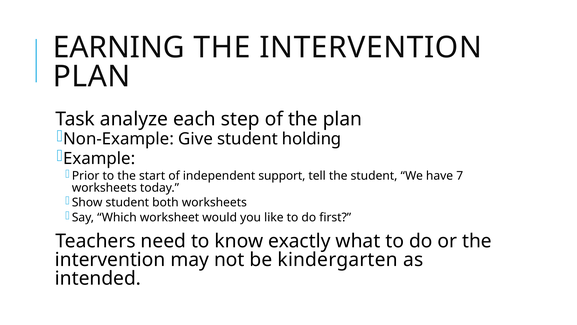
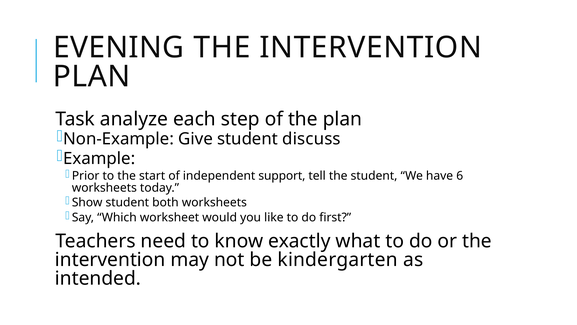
EARNING: EARNING -> EVENING (119, 47)
holding: holding -> discuss (311, 139)
7: 7 -> 6 (460, 176)
